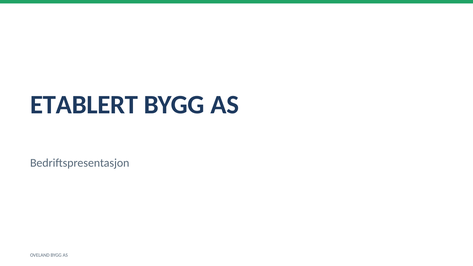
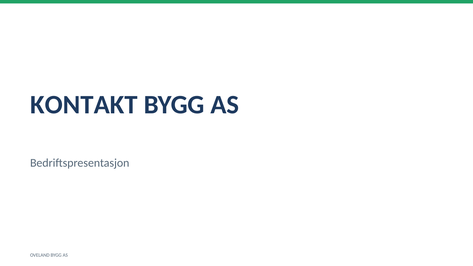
ETABLERT: ETABLERT -> KONTAKT (84, 105)
